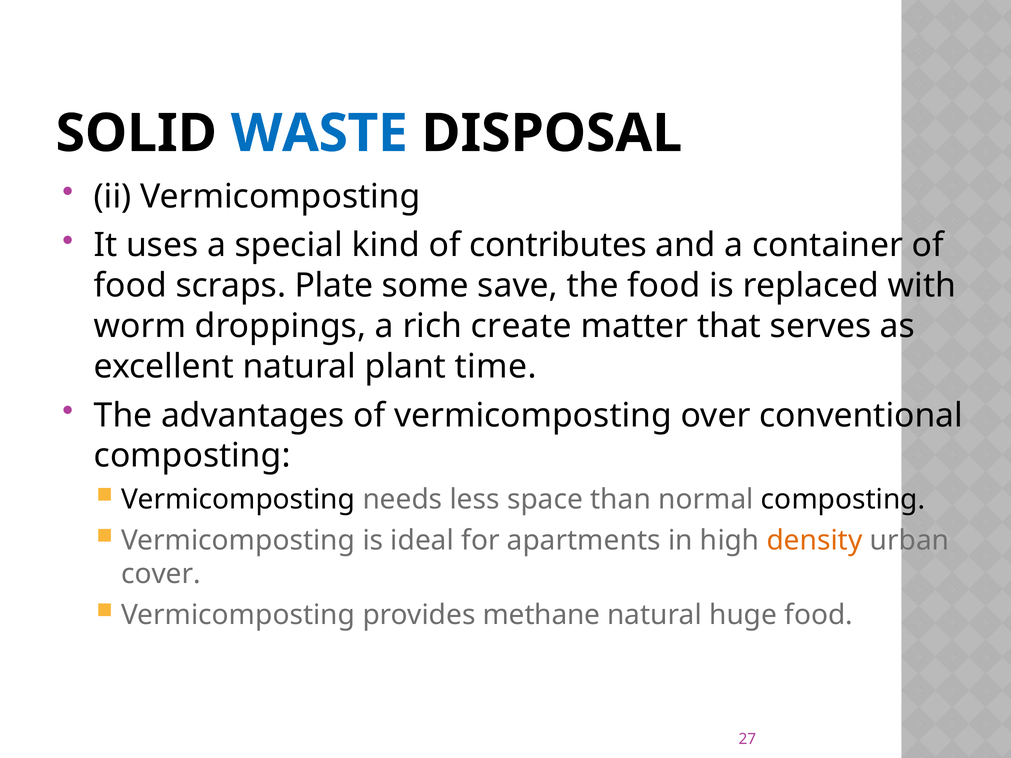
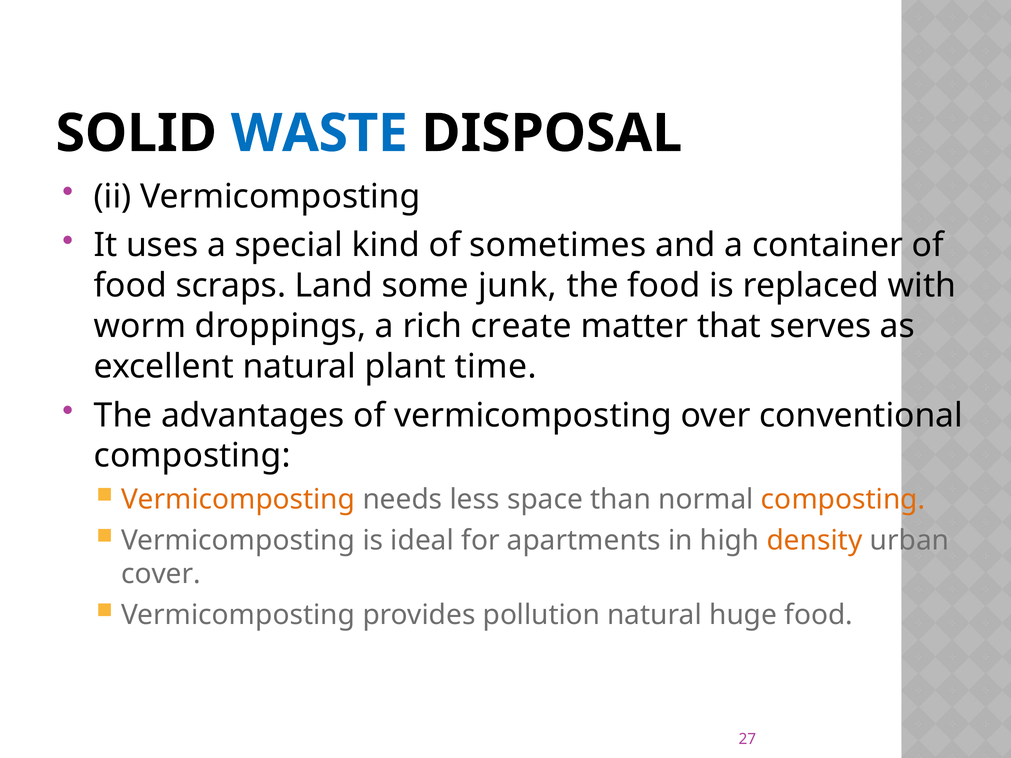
contributes: contributes -> sometimes (558, 245)
Plate: Plate -> Land (334, 286)
save: save -> junk (518, 286)
Vermicomposting colour: black -> orange (238, 500)
composting colour: black -> orange (843, 500)
methane: methane -> pollution (541, 615)
